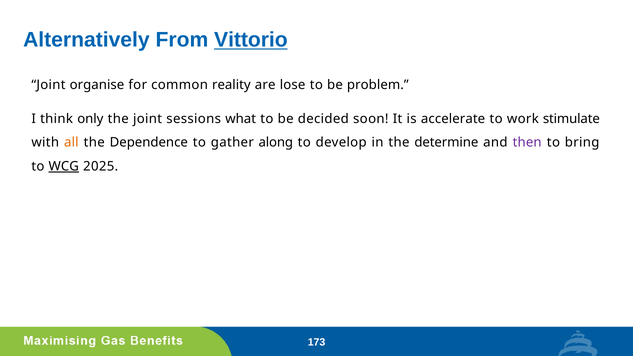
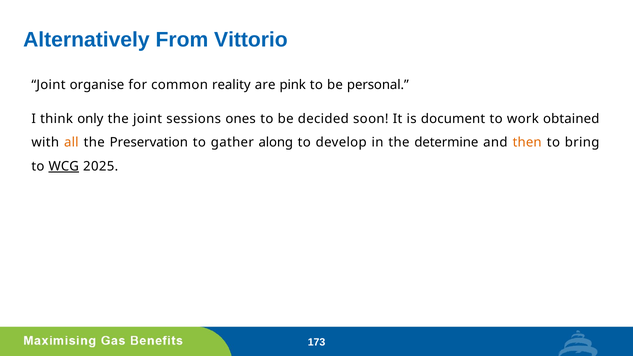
Vittorio underline: present -> none (251, 40)
lose: lose -> pink (293, 85)
problem: problem -> personal (378, 85)
what: what -> ones (241, 119)
accelerate: accelerate -> document (453, 119)
stimulate: stimulate -> obtained (571, 119)
Dependence: Dependence -> Preservation (149, 143)
then colour: purple -> orange (527, 143)
